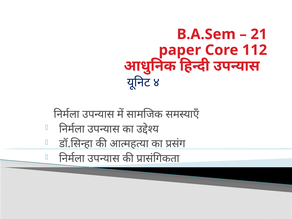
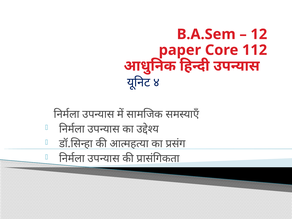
21: 21 -> 12 (259, 34)
